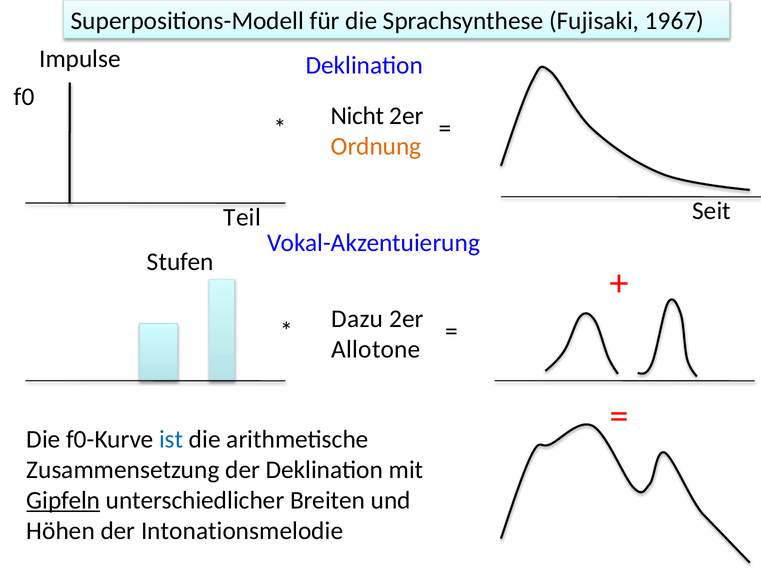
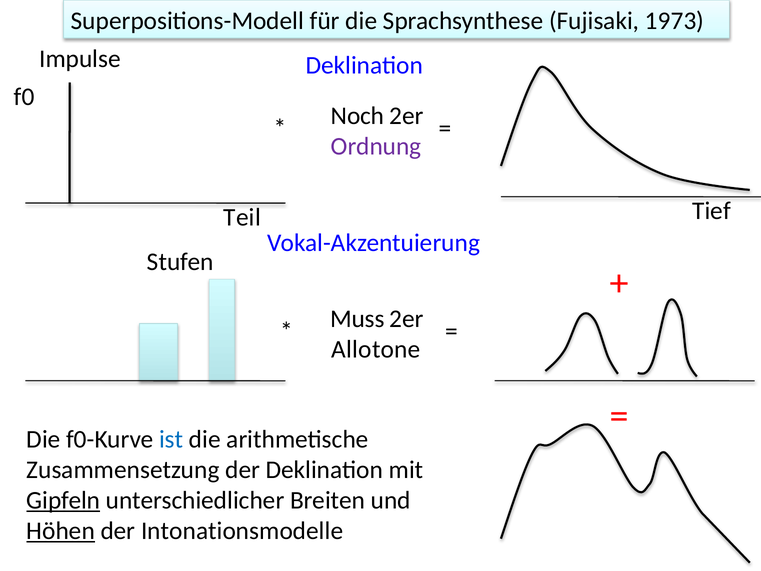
1967: 1967 -> 1973 (675, 21)
Nicht: Nicht -> Noch (357, 116)
Ordnung colour: orange -> purple (376, 146)
Seit: Seit -> Tief (712, 211)
Dazu: Dazu -> Muss (357, 319)
Höhen underline: none -> present (61, 531)
Intonationsmelodie: Intonationsmelodie -> Intonationsmodelle (242, 531)
